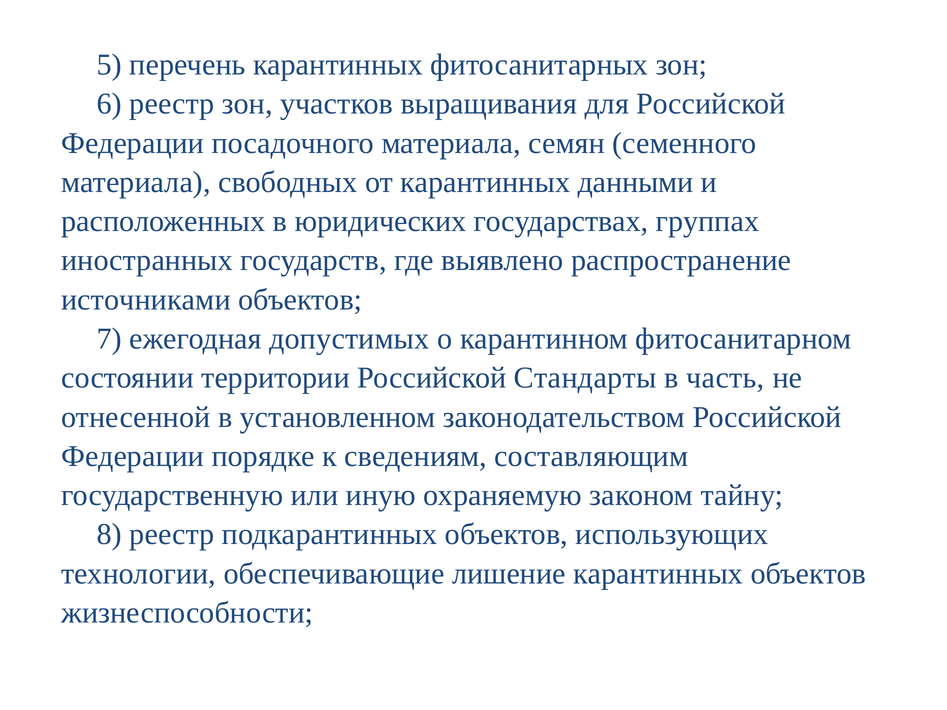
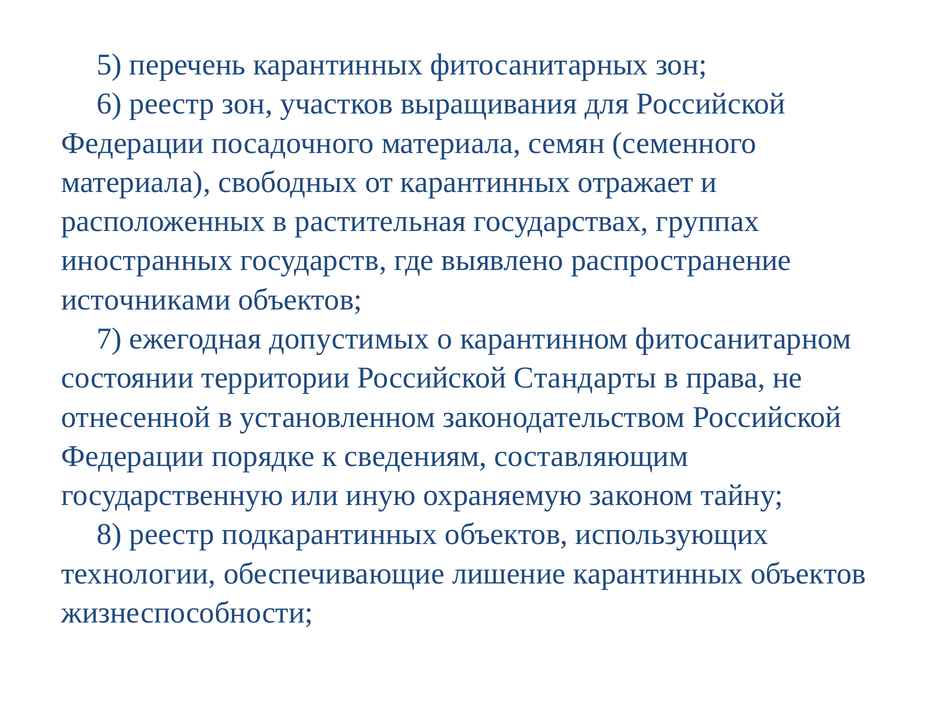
данными: данными -> отражает (636, 182)
юридических: юридических -> растительная (380, 221)
часть: часть -> права (726, 378)
